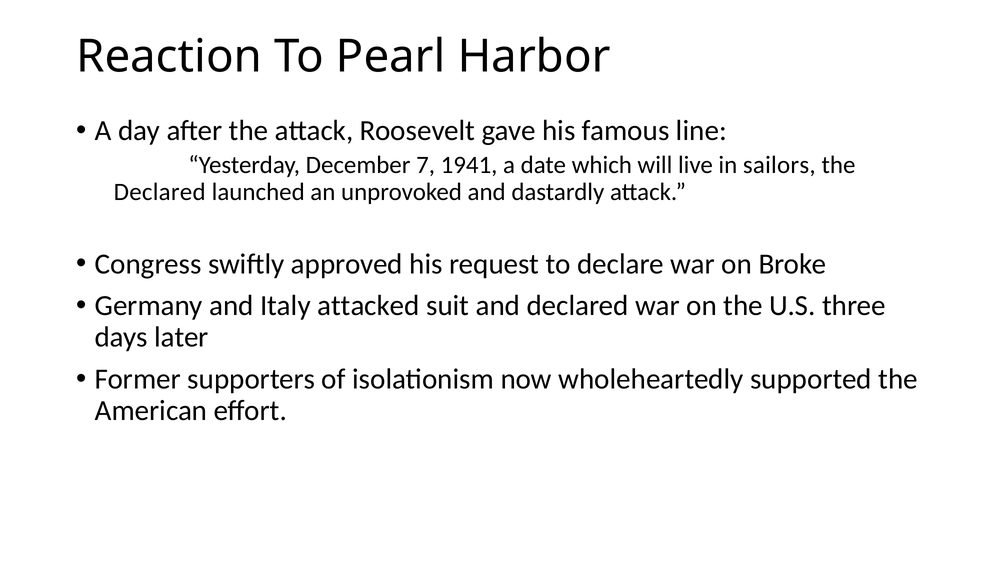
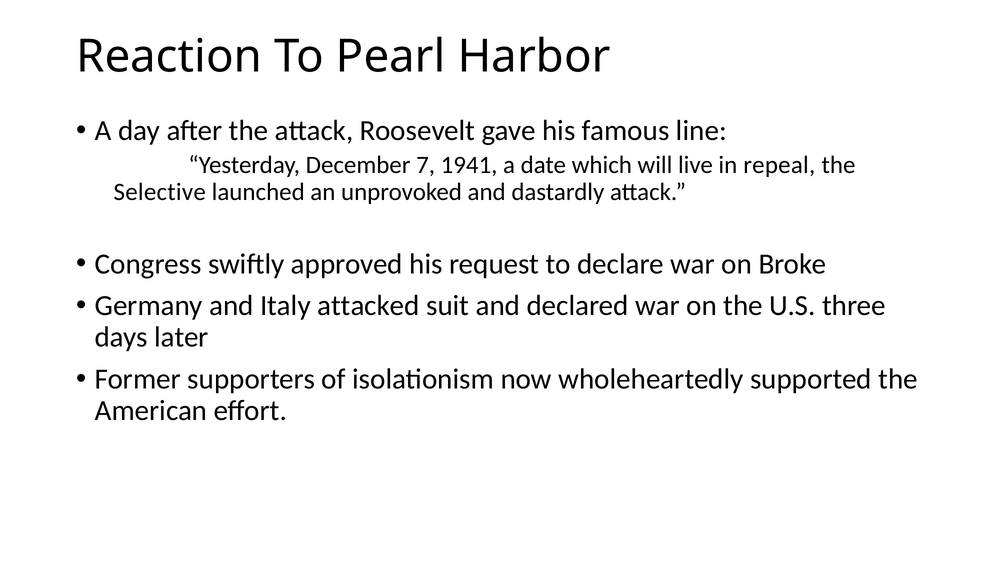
sailors: sailors -> repeal (779, 165)
Declared: Declared -> Selective (160, 192)
